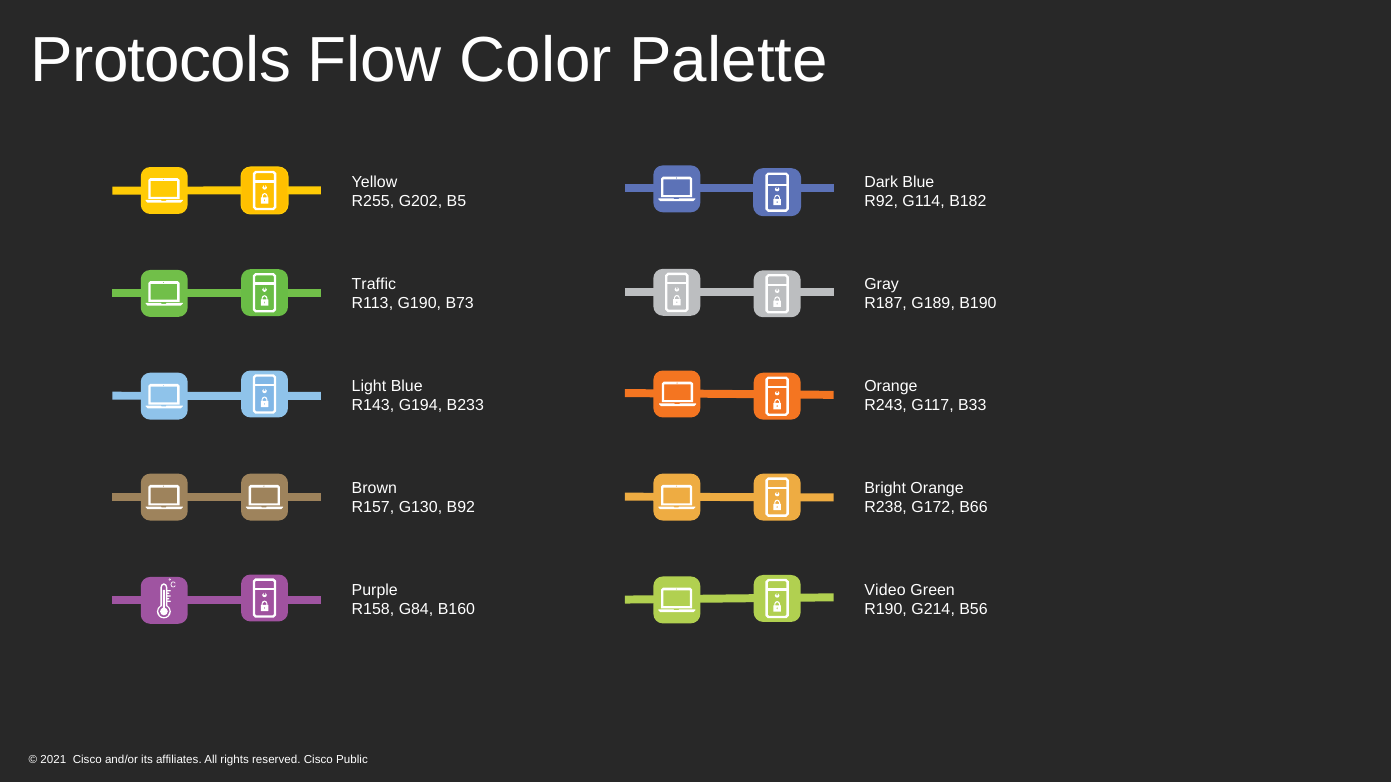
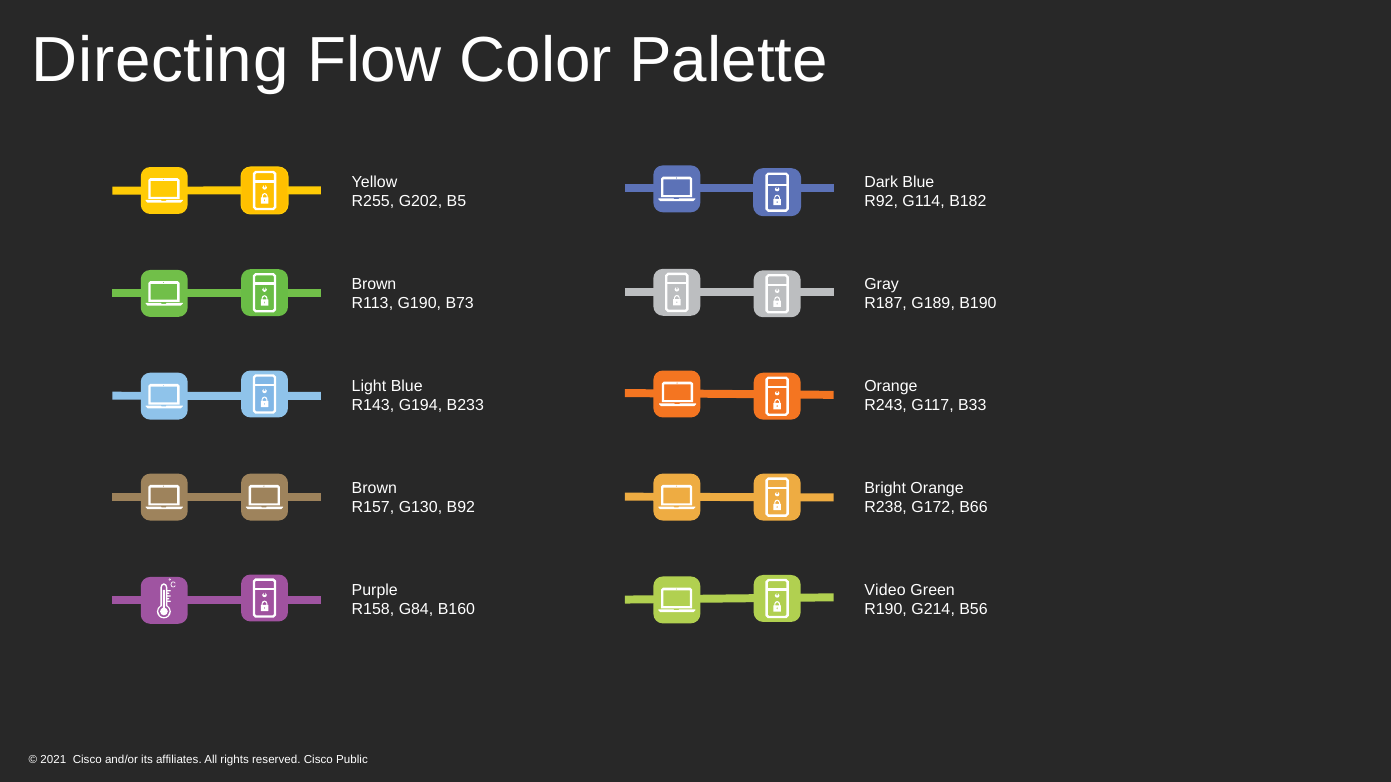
Protocols: Protocols -> Directing (160, 60)
Traffic: Traffic -> Brown (374, 284)
